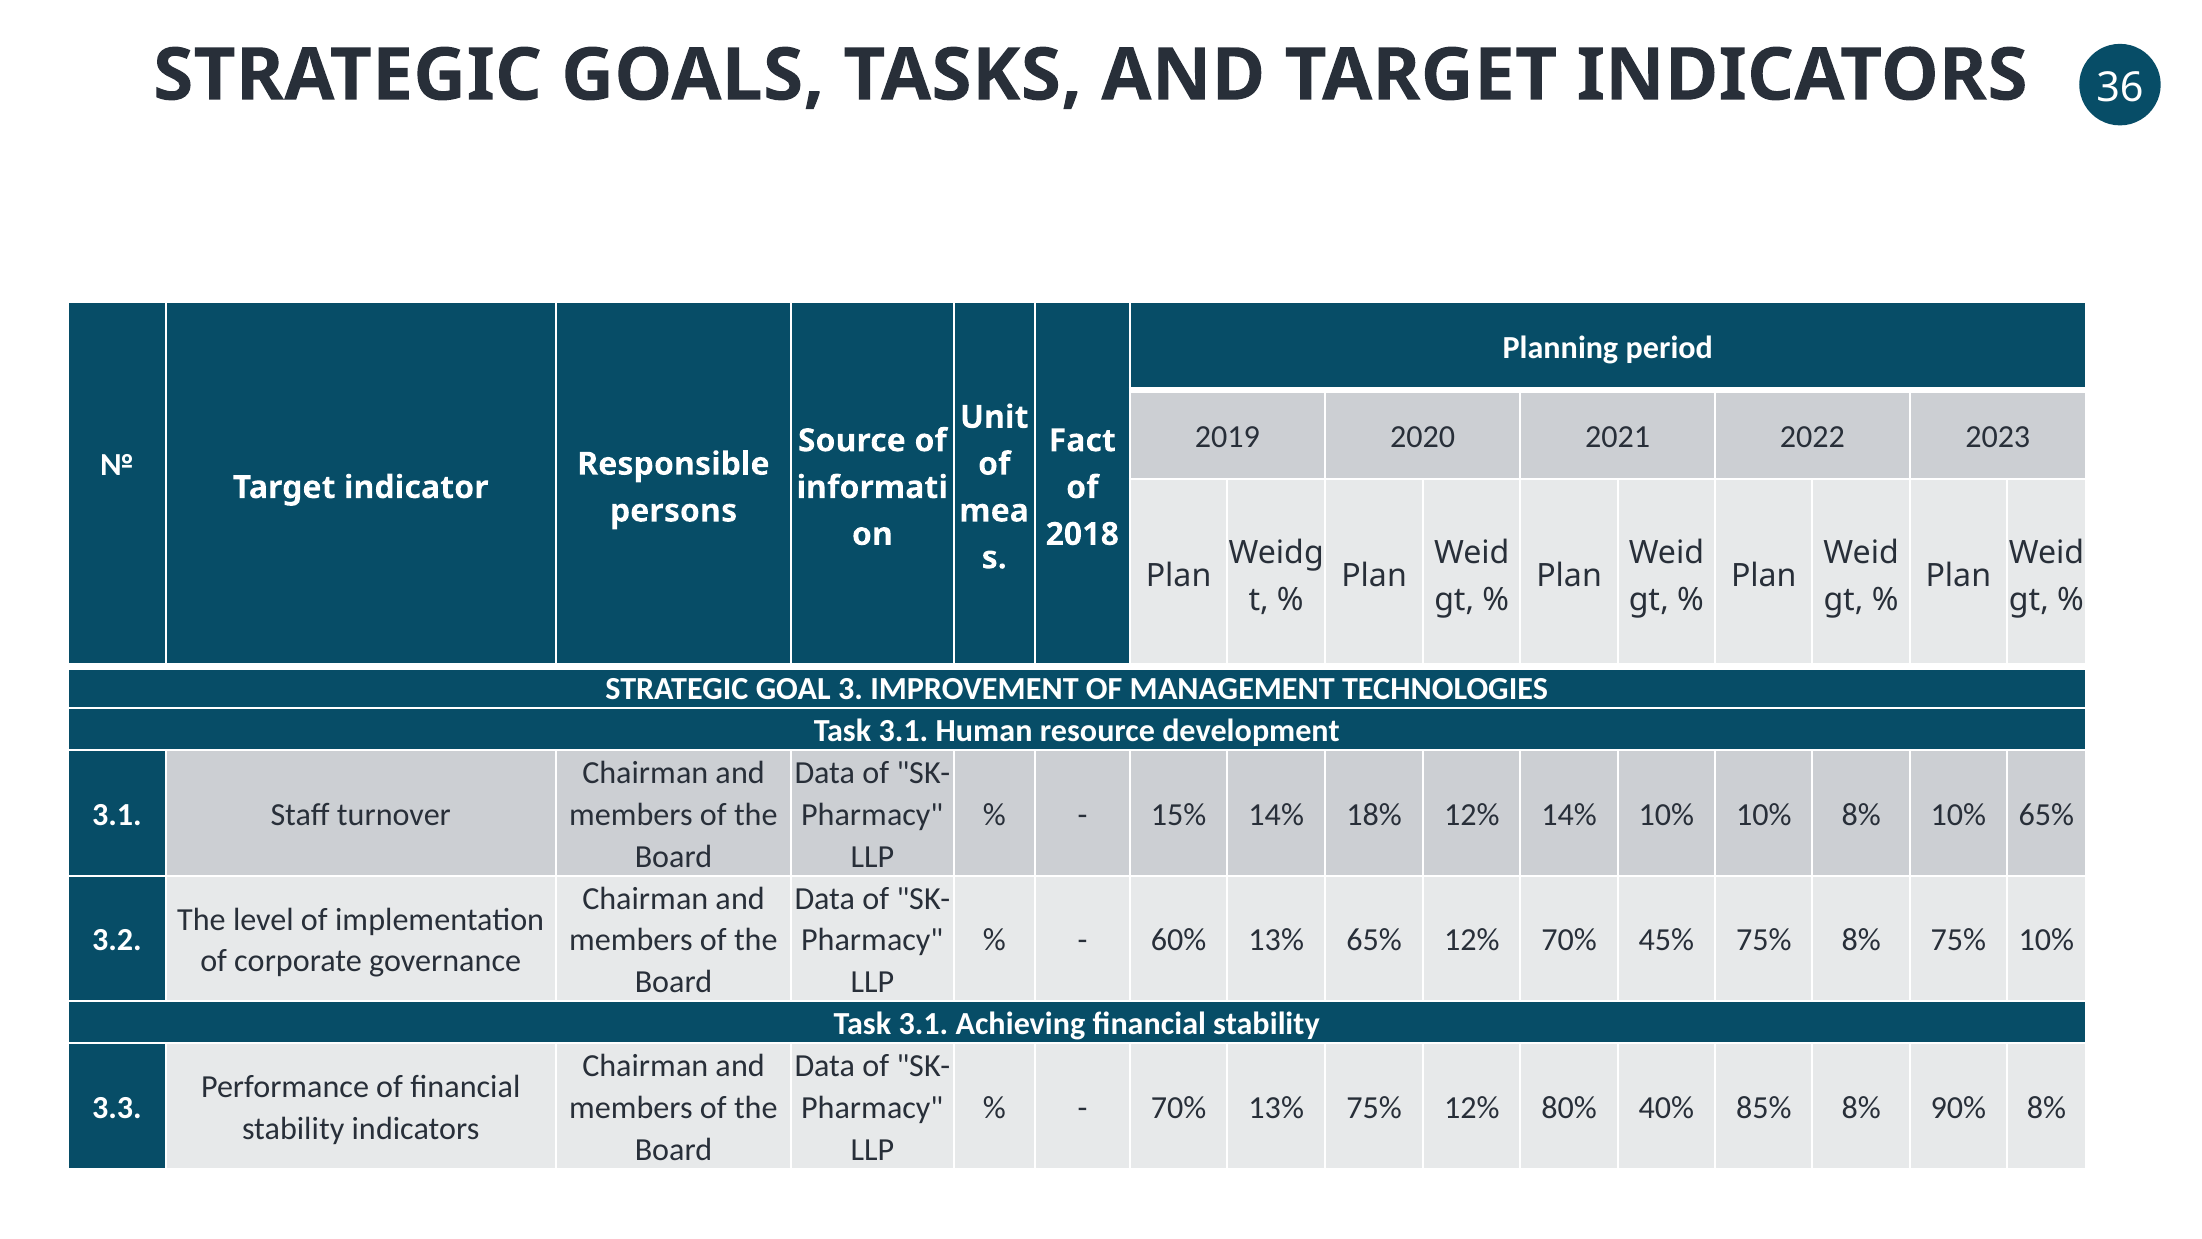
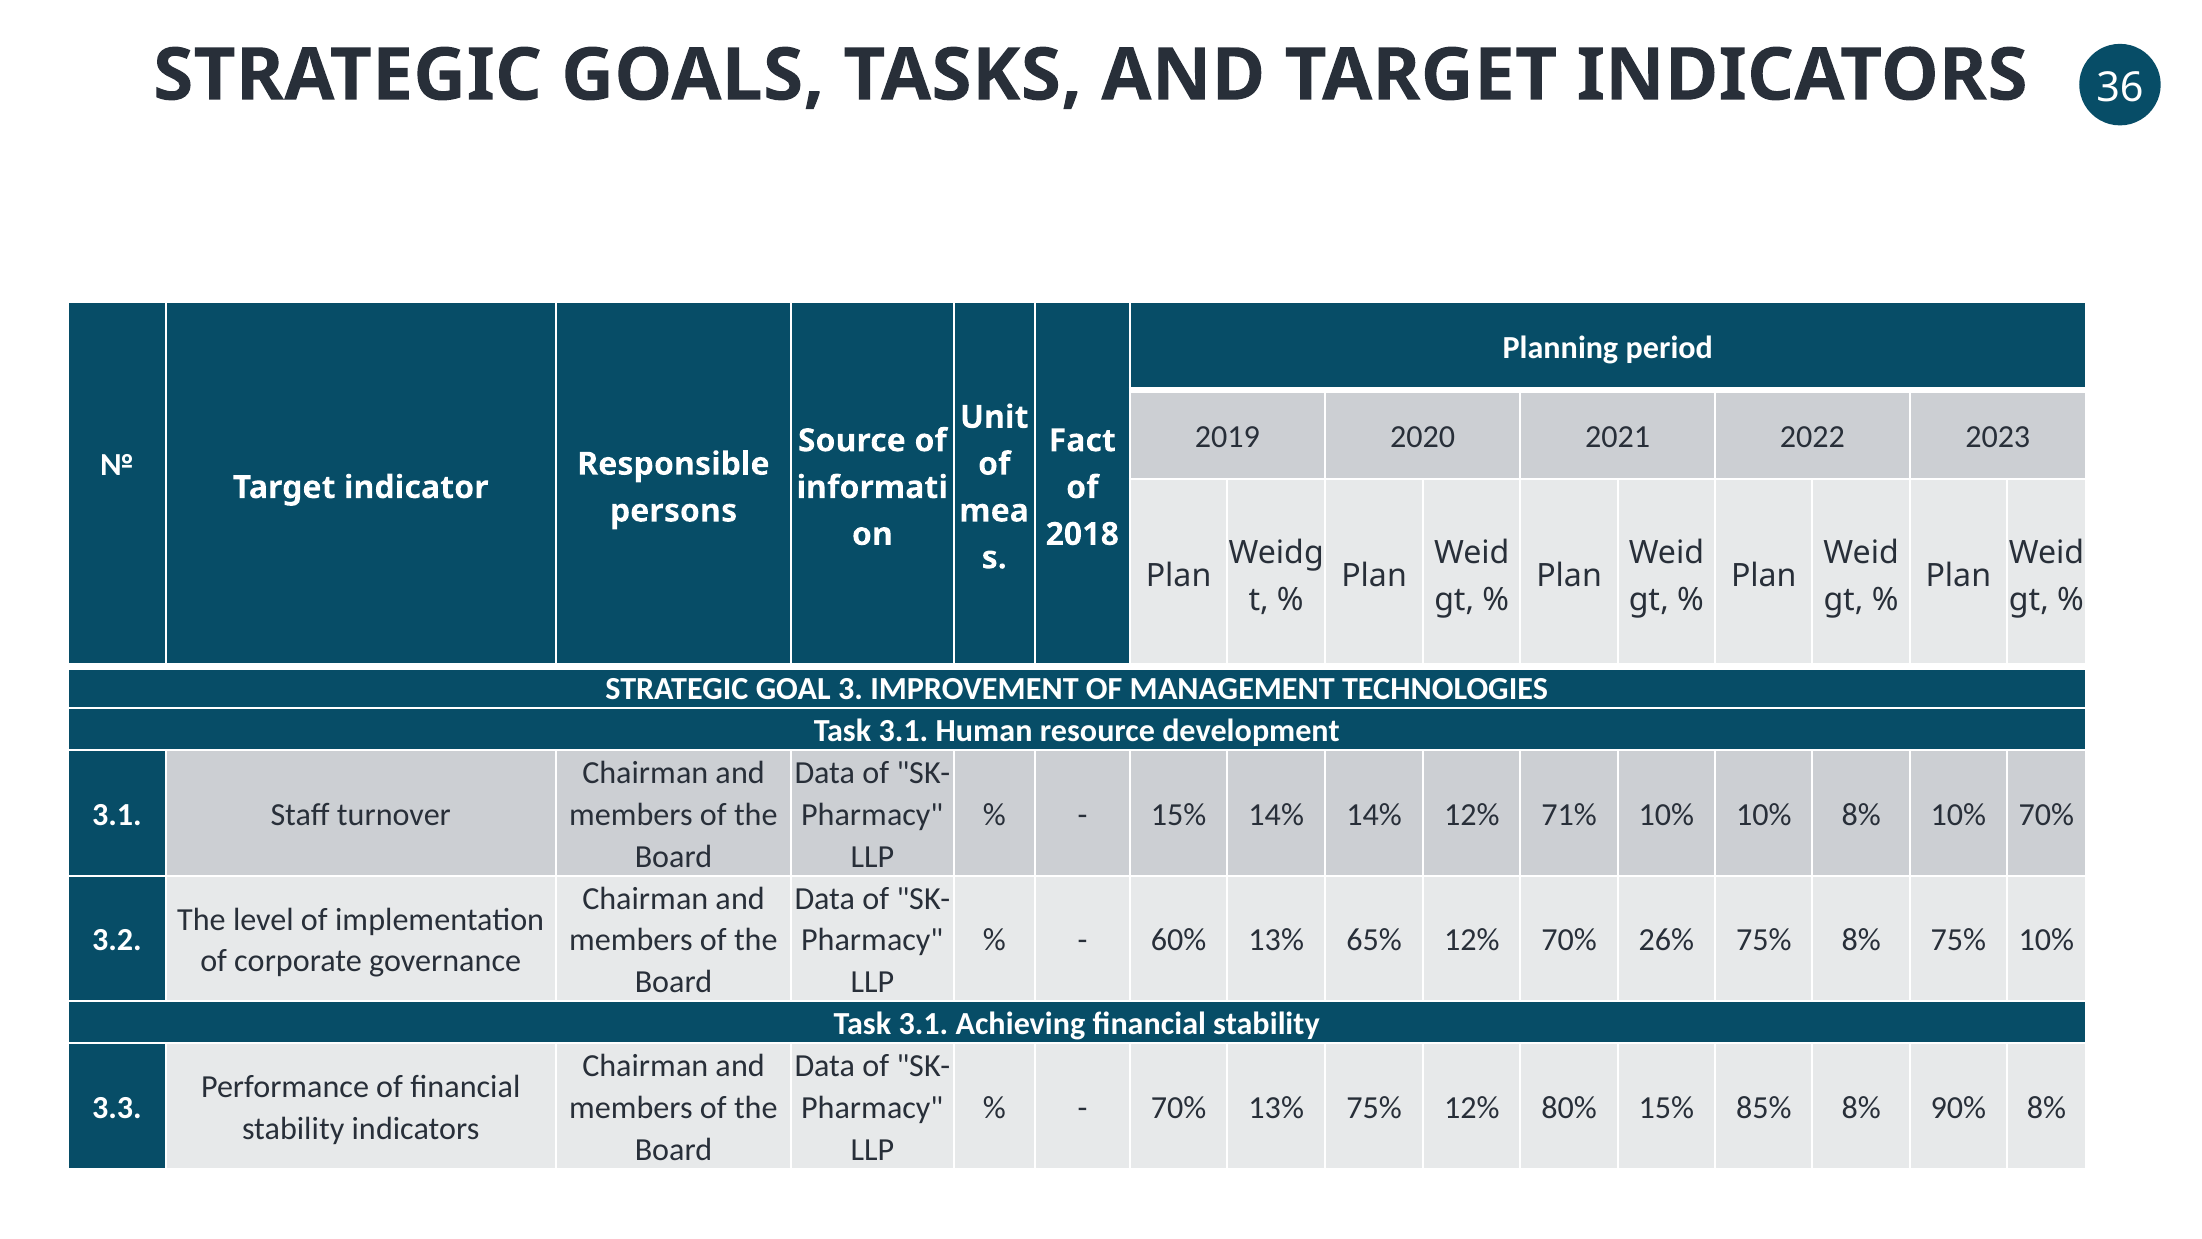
14% 18%: 18% -> 14% (1374, 815)
12% 14%: 14% -> 71% (1569, 815)
10% 65%: 65% -> 70% (2046, 815)
45%: 45% -> 26% (1666, 940)
80% 40%: 40% -> 15% (1666, 1107)
